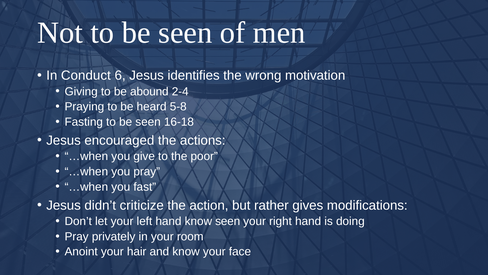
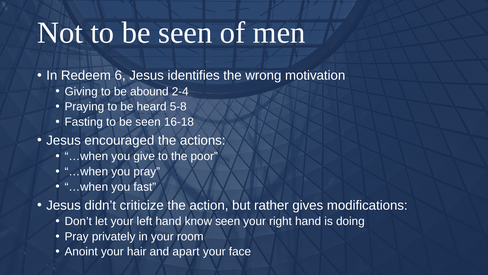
Conduct: Conduct -> Redeem (86, 75)
and know: know -> apart (186, 251)
